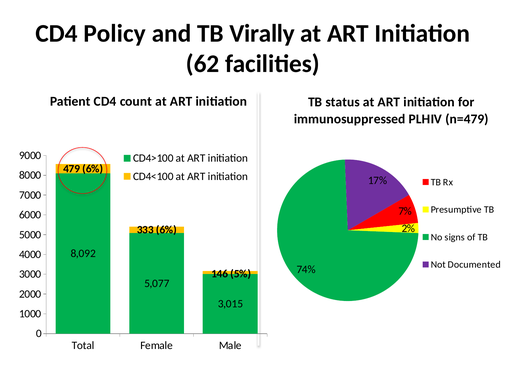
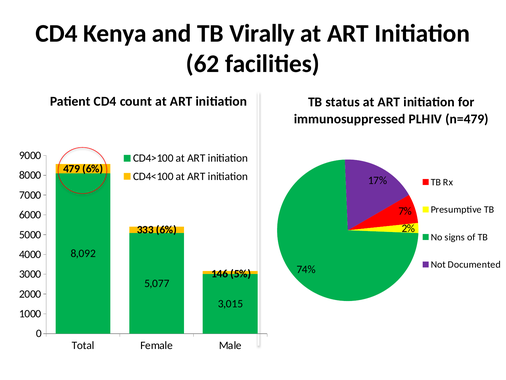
Policy: Policy -> Kenya (115, 33)
